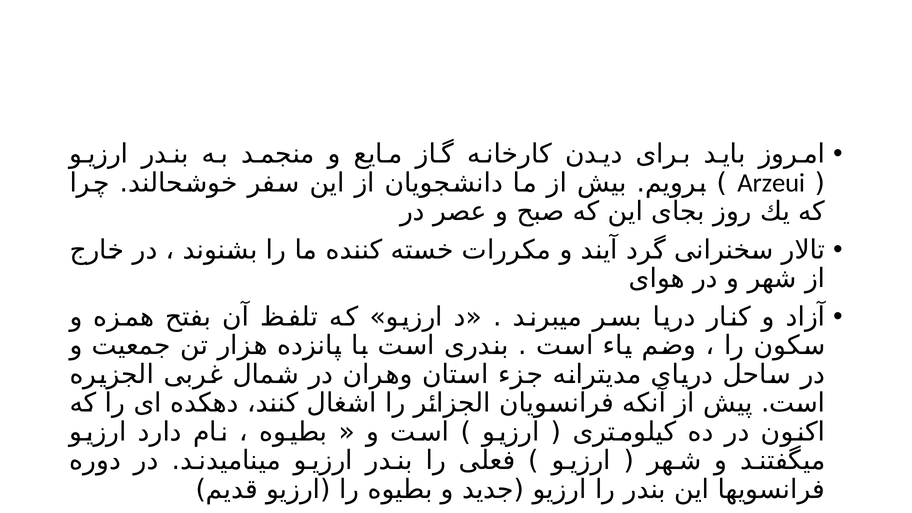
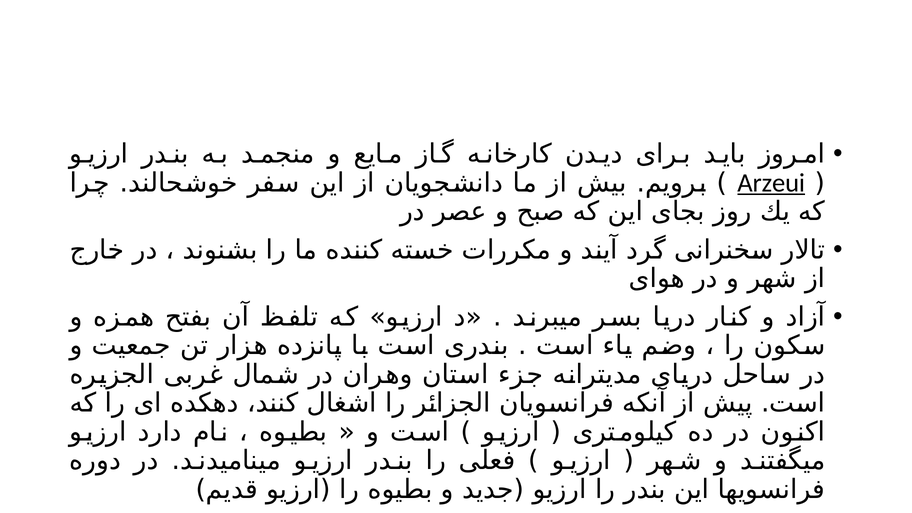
Arzeui underline: none -> present (771, 183)
